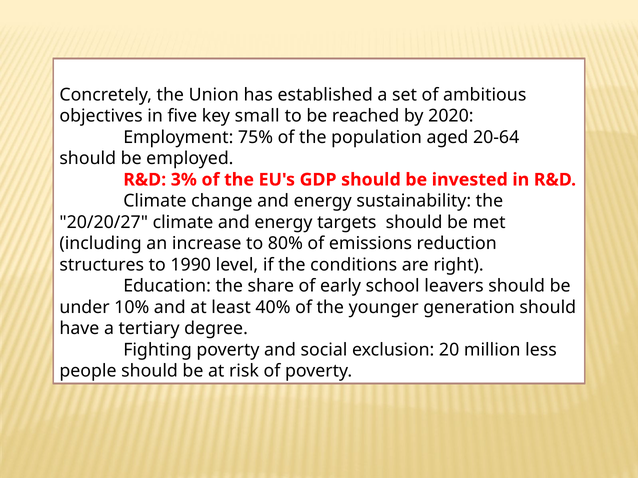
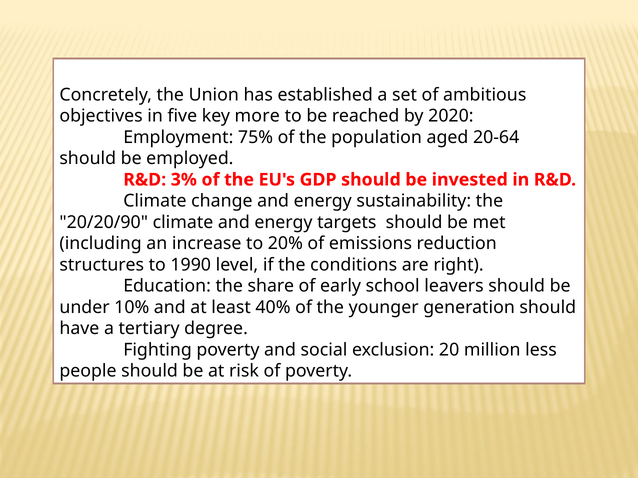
small: small -> more (257, 116)
20/20/27: 20/20/27 -> 20/20/90 (104, 222)
80%: 80% -> 20% (285, 244)
